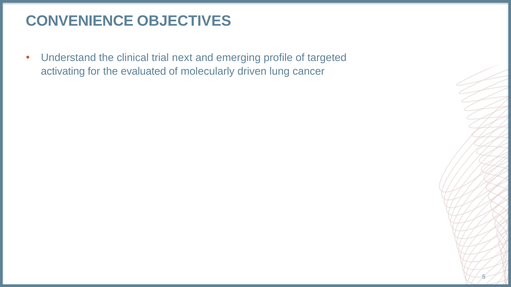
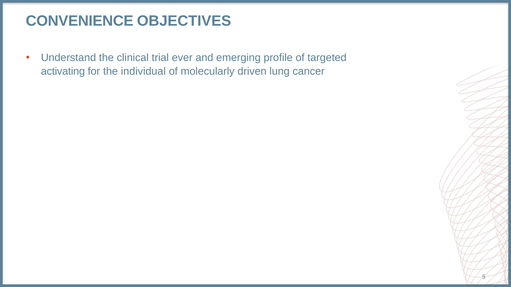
next: next -> ever (182, 58)
evaluated: evaluated -> individual (143, 71)
